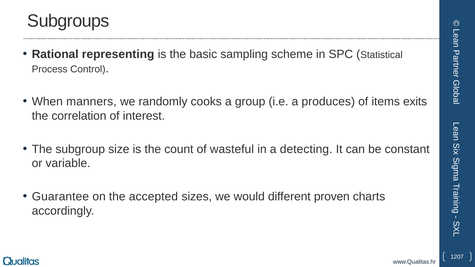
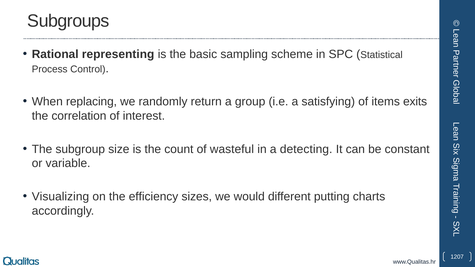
manners: manners -> replacing (92, 102)
cooks: cooks -> return (206, 102)
produces: produces -> satisfying (328, 102)
Guarantee: Guarantee -> Visualizing (60, 197)
accepted: accepted -> efficiency (154, 197)
proven: proven -> putting (332, 197)
